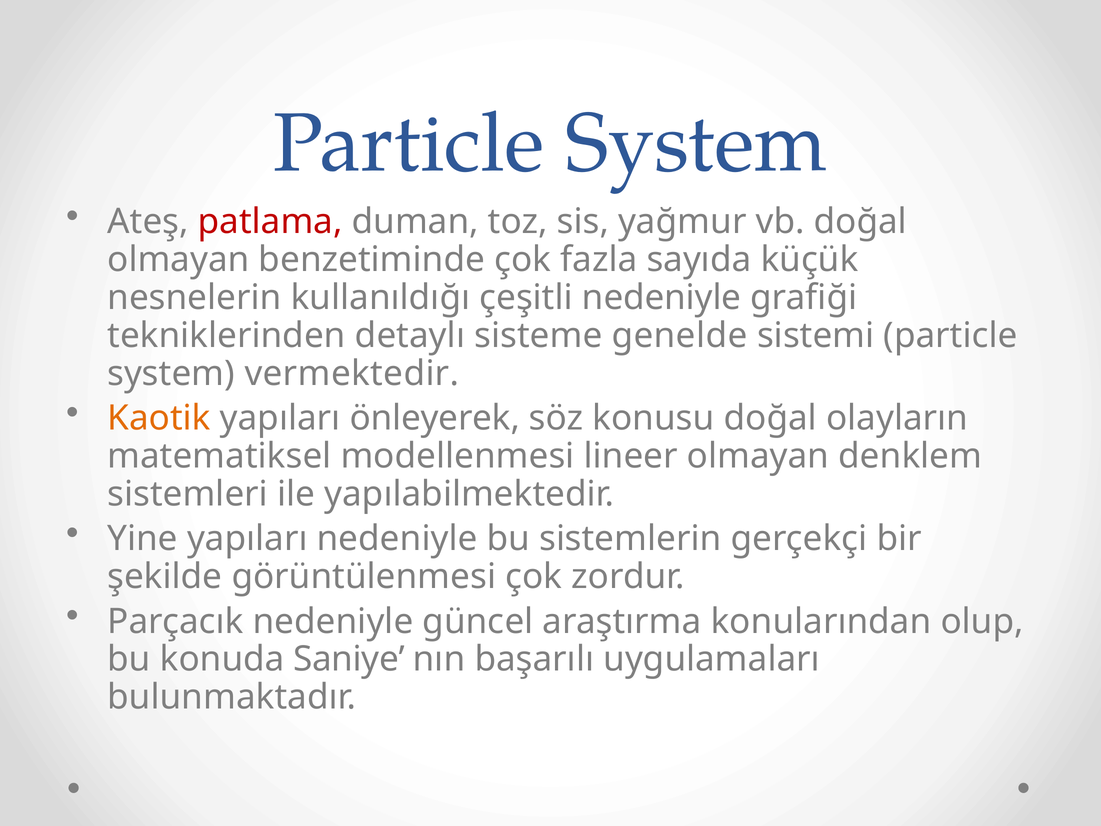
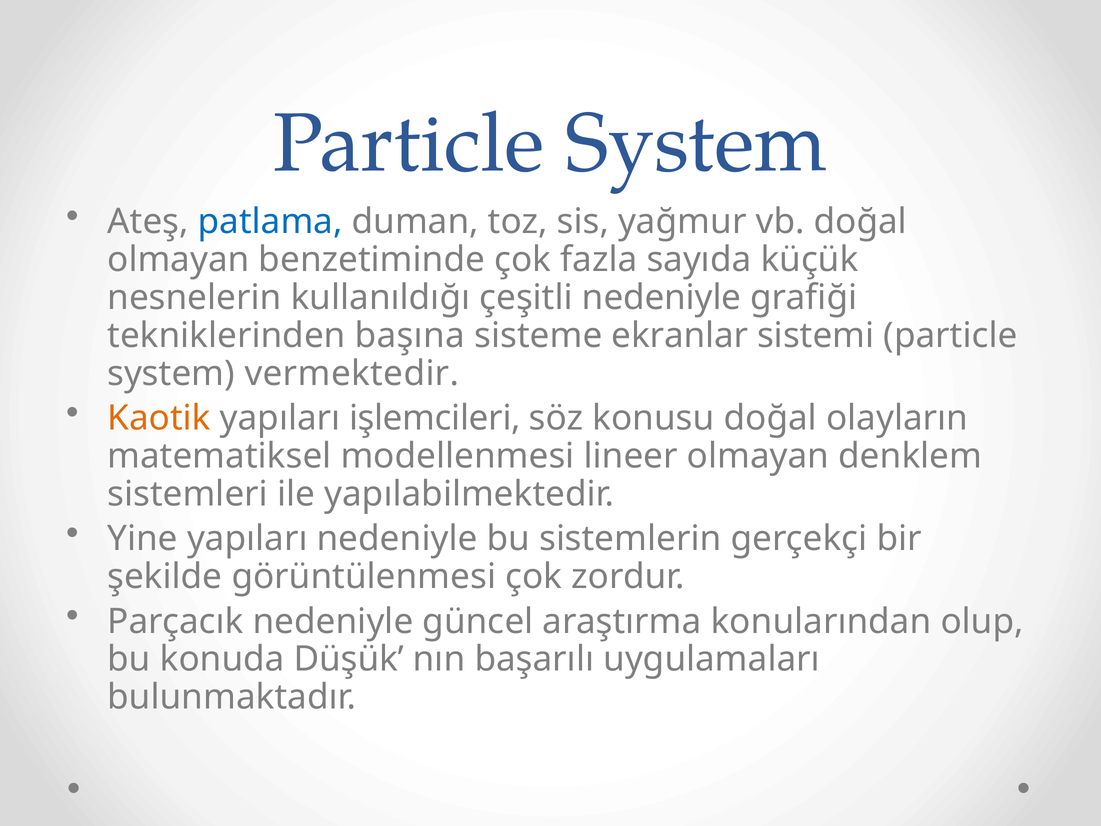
patlama colour: red -> blue (270, 222)
detaylı: detaylı -> başına (410, 336)
genelde: genelde -> ekranlar (680, 336)
önleyerek: önleyerek -> işlemcileri (435, 418)
Saniye: Saniye -> Düşük (349, 659)
